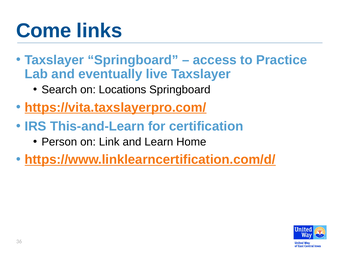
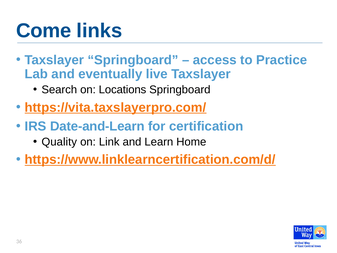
This-and-Learn: This-and-Learn -> Date-and-Learn (97, 126)
Person: Person -> Quality (59, 142)
